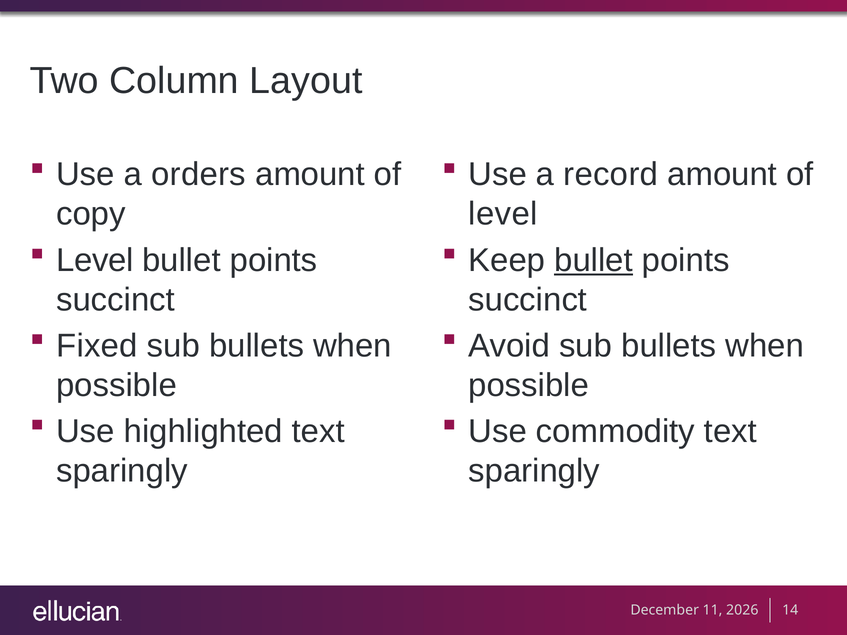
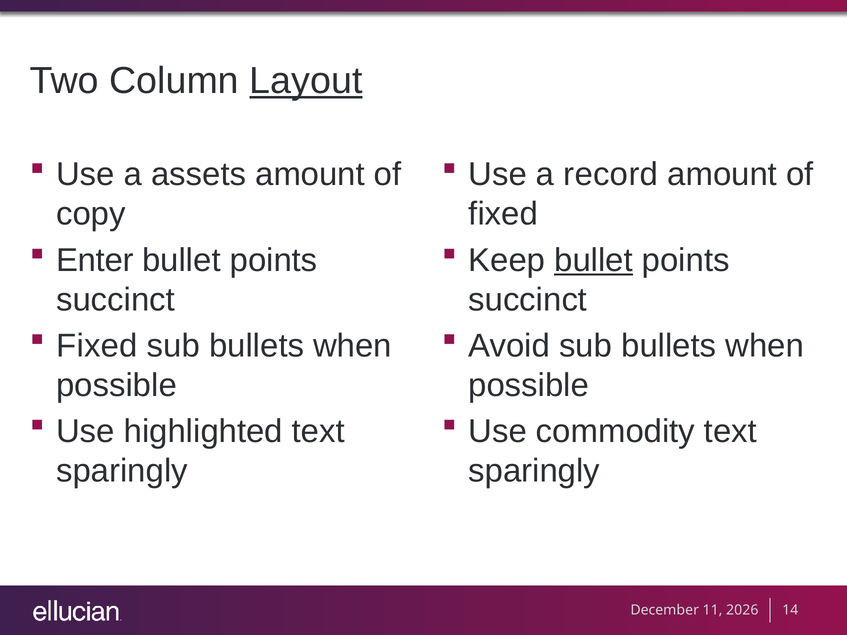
Layout underline: none -> present (306, 81)
orders: orders -> assets (199, 175)
level: level -> fixed (503, 214)
Level: Level -> Enter (95, 260)
